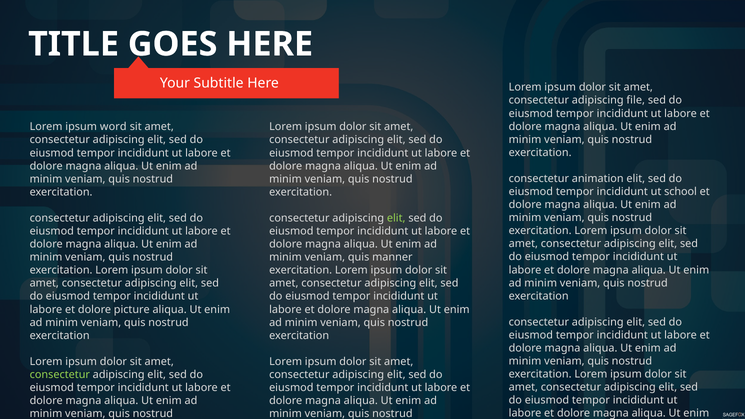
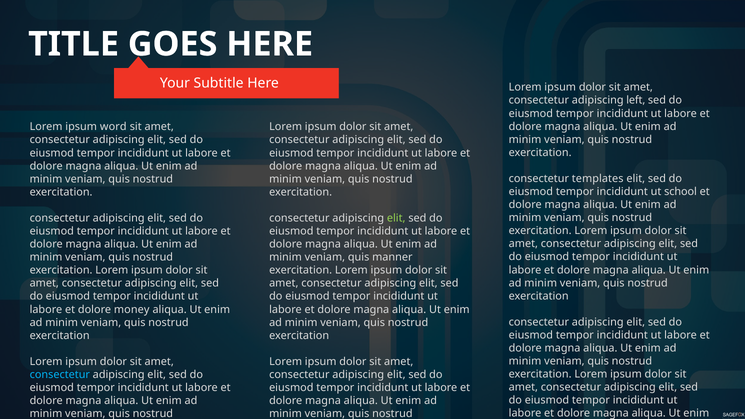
file: file -> left (636, 100)
animation: animation -> templates (598, 179)
picture: picture -> money (132, 309)
consectetur colour: light green -> light blue (60, 375)
